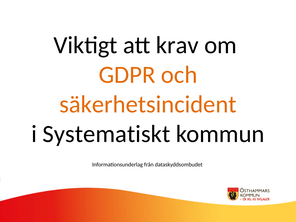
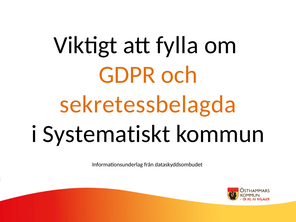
krav: krav -> fylla (177, 45)
säkerhetsincident: säkerhetsincident -> sekretessbelagda (148, 104)
